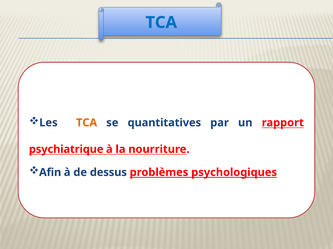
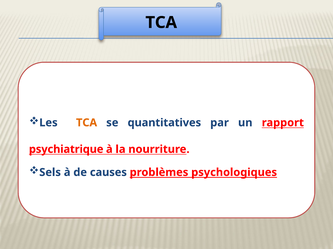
TCA colour: blue -> black (161, 23)
Afin: Afin -> Sels (50, 173)
dessus: dessus -> causes (108, 173)
